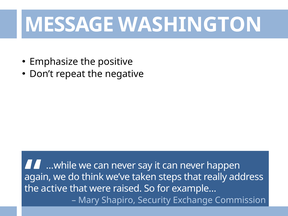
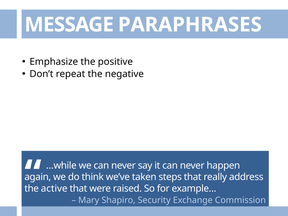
WASHINGTON: WASHINGTON -> PARAPHRASES (190, 25)
